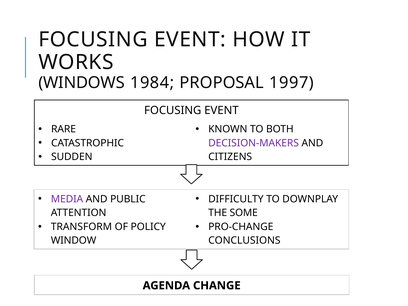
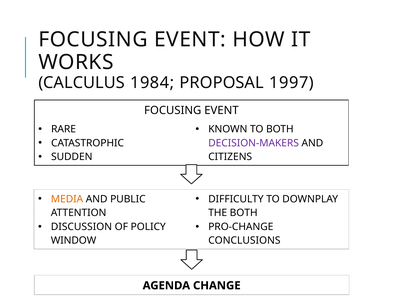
WINDOWS: WINDOWS -> CALCULUS (82, 83)
MEDIA colour: purple -> orange (67, 199)
THE SOME: SOME -> BOTH (244, 213)
TRANSFORM: TRANSFORM -> DISCUSSION (81, 227)
